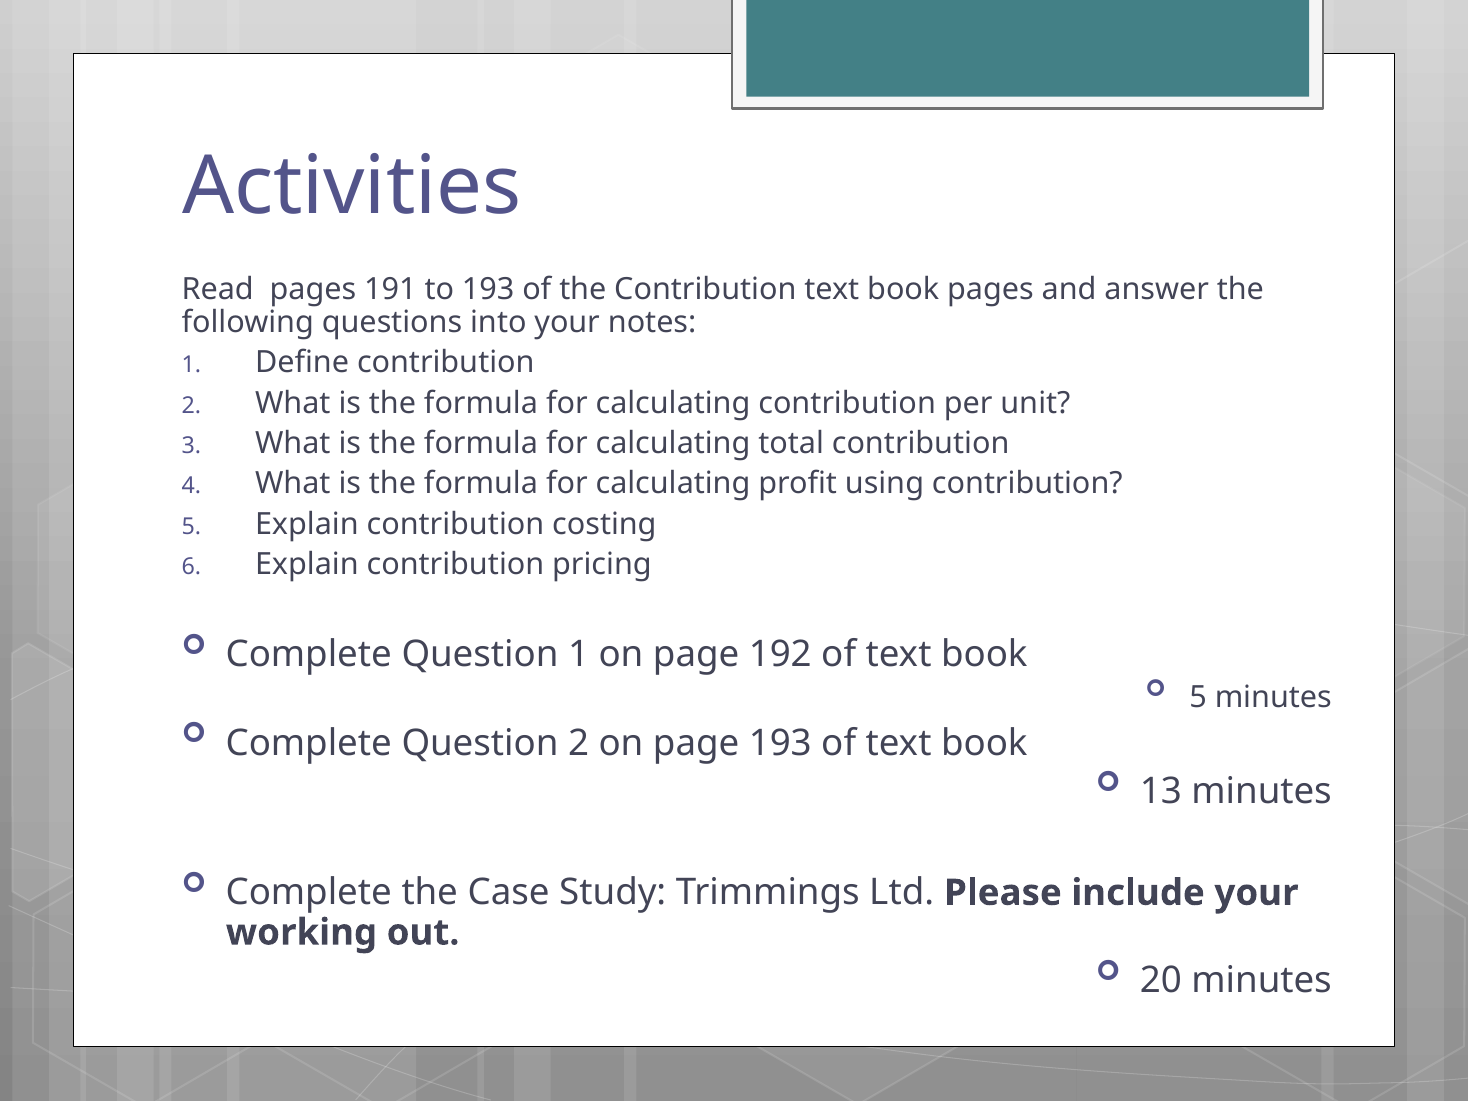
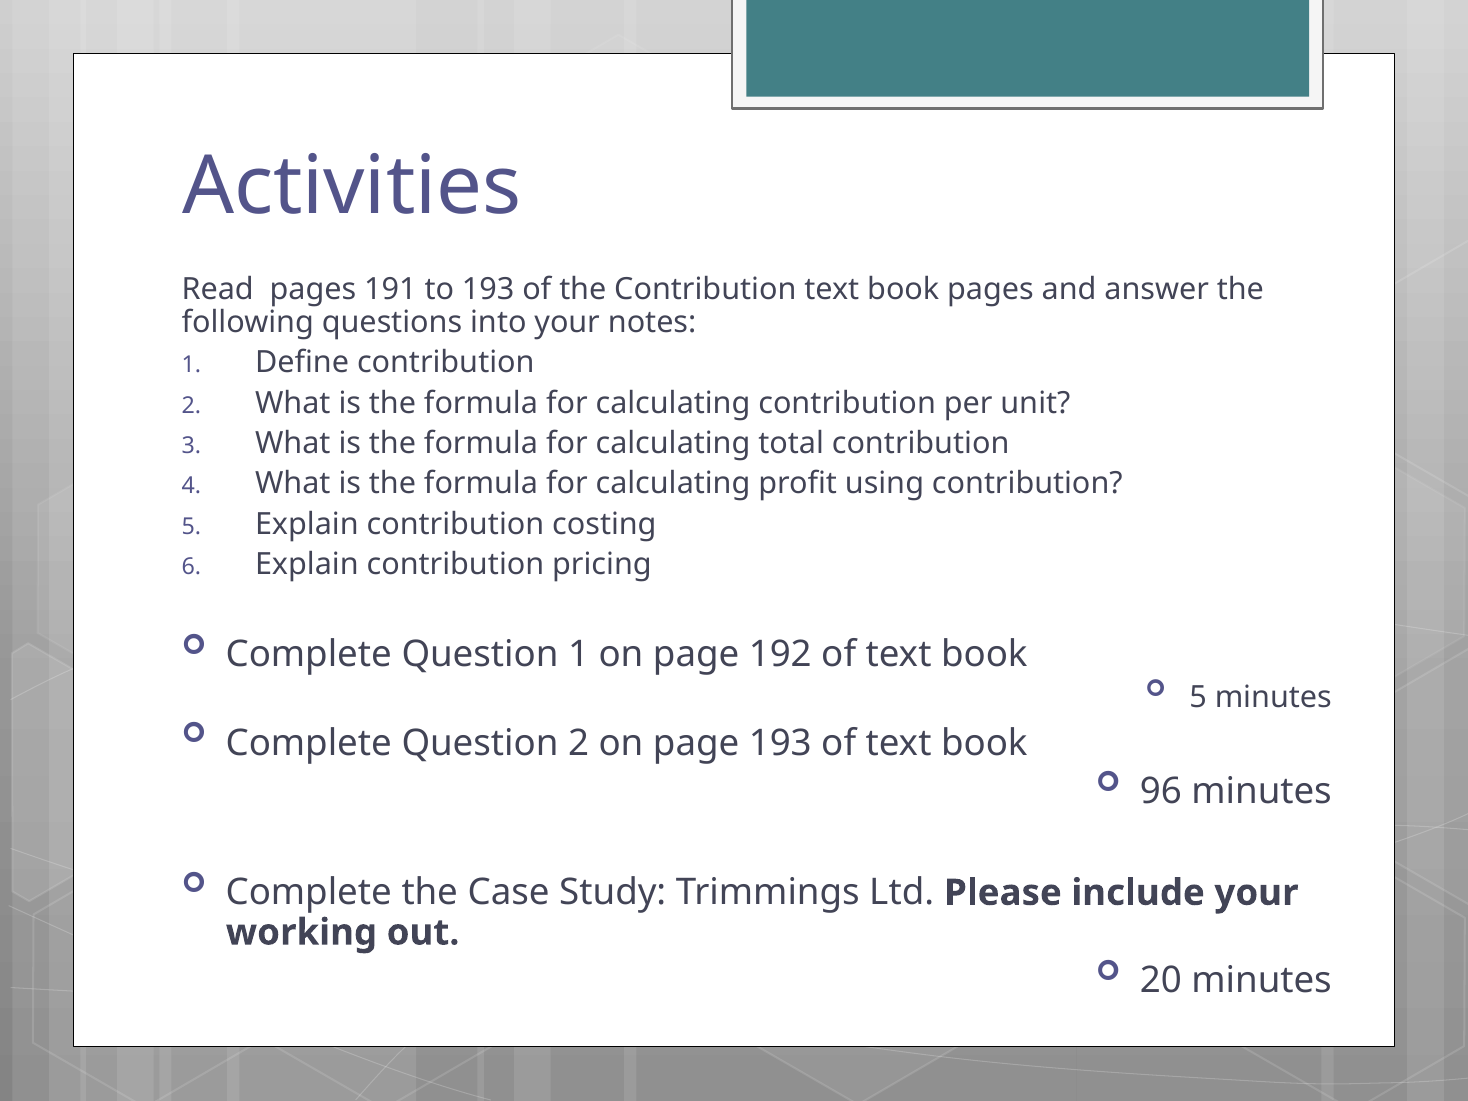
13: 13 -> 96 (1161, 792)
